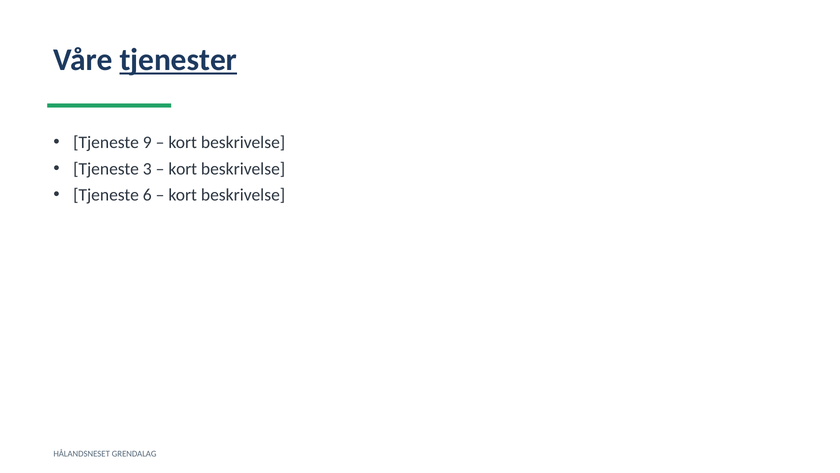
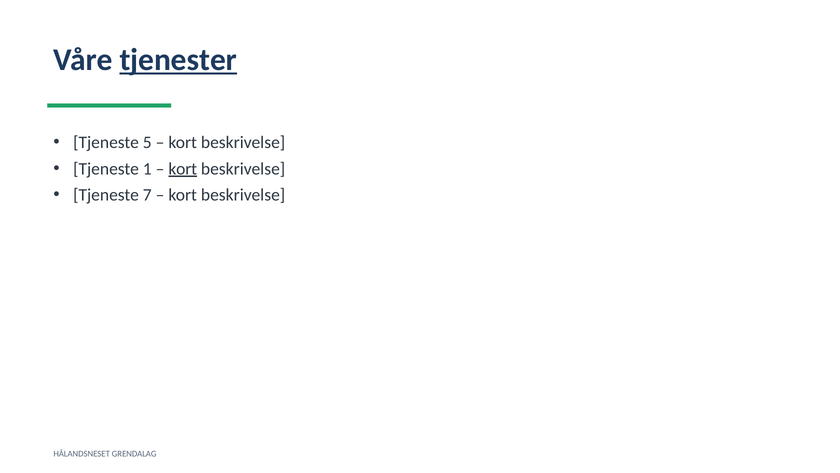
9: 9 -> 5 (147, 142)
3: 3 -> 1 (147, 169)
kort underline: none -> present (183, 169)
6: 6 -> 7 (147, 195)
